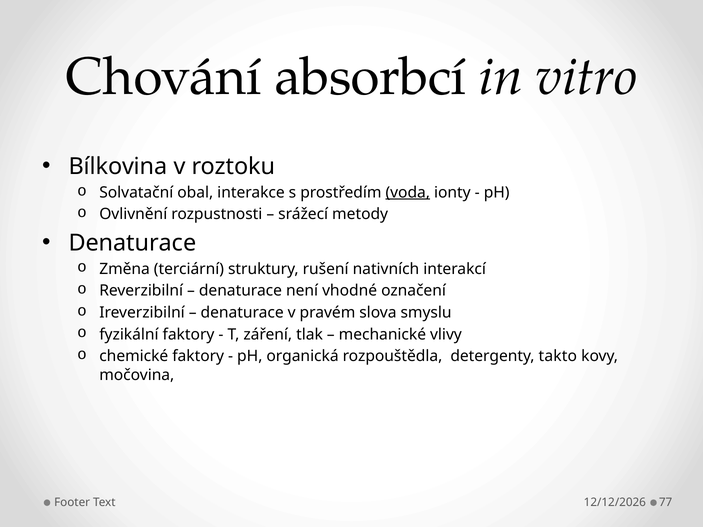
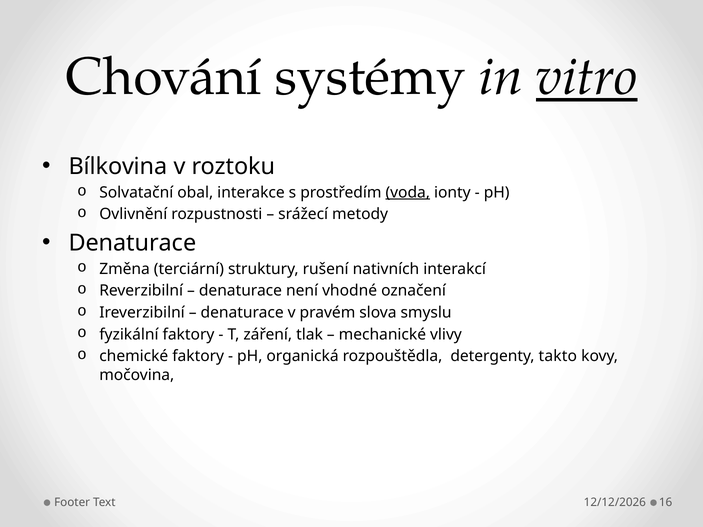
absorbcí: absorbcí -> systémy (370, 77)
vitro underline: none -> present (587, 77)
77: 77 -> 16 (666, 503)
